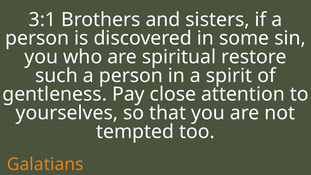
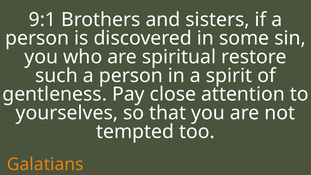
3:1: 3:1 -> 9:1 (42, 20)
